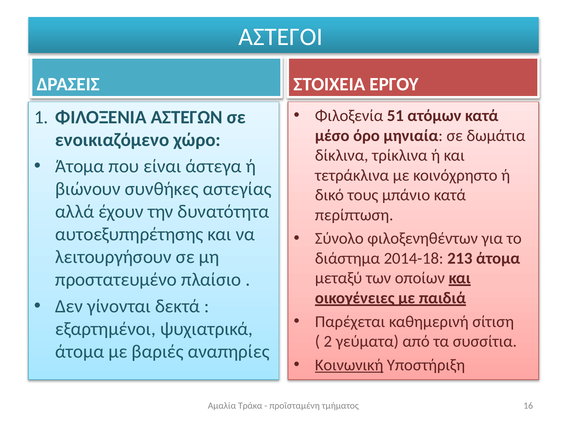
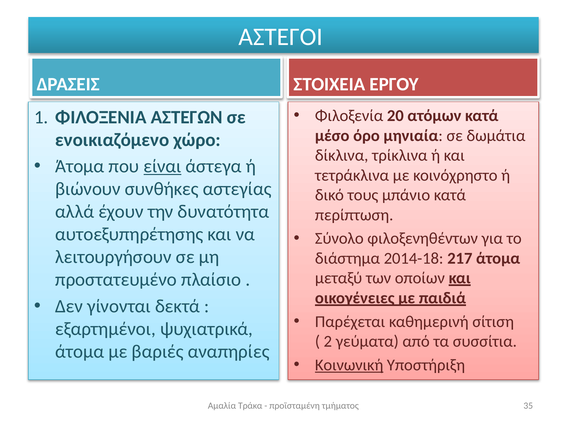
51: 51 -> 20 (395, 116)
είναι underline: none -> present (163, 167)
213: 213 -> 217 (460, 258)
16: 16 -> 35 (528, 406)
